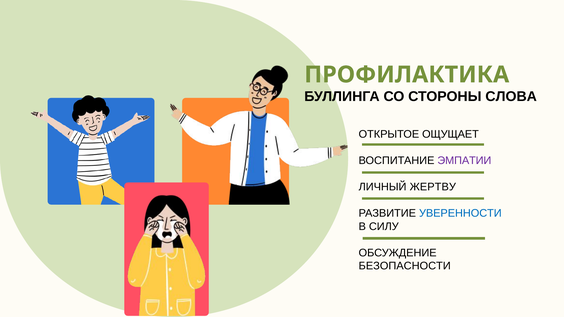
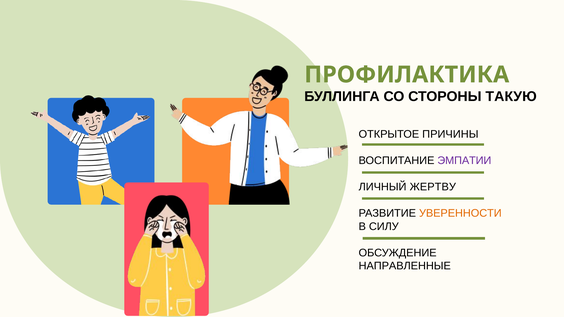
СЛОВА: СЛОВА -> ТАКУЮ (511, 97)
ОЩУЩАЕТ: ОЩУЩАЕТ -> ПРИЧИНЫ (450, 134)
УВЕРЕННОСТИ colour: blue -> orange (460, 213)
БЕЗОПАСНОСТИ: БЕЗОПАСНОСТИ -> НАПРАВЛЕННЫЕ (405, 266)
